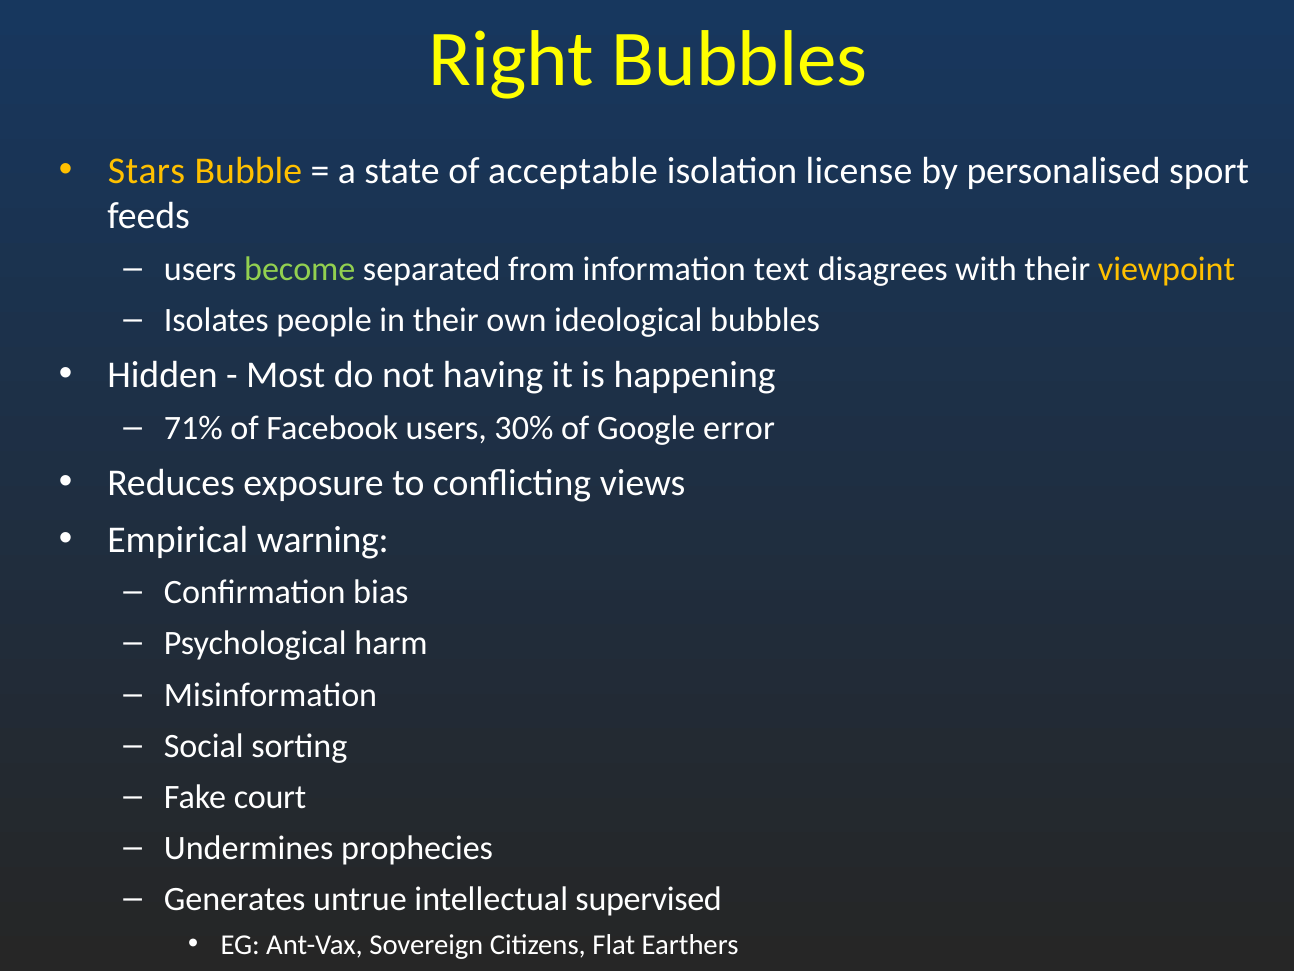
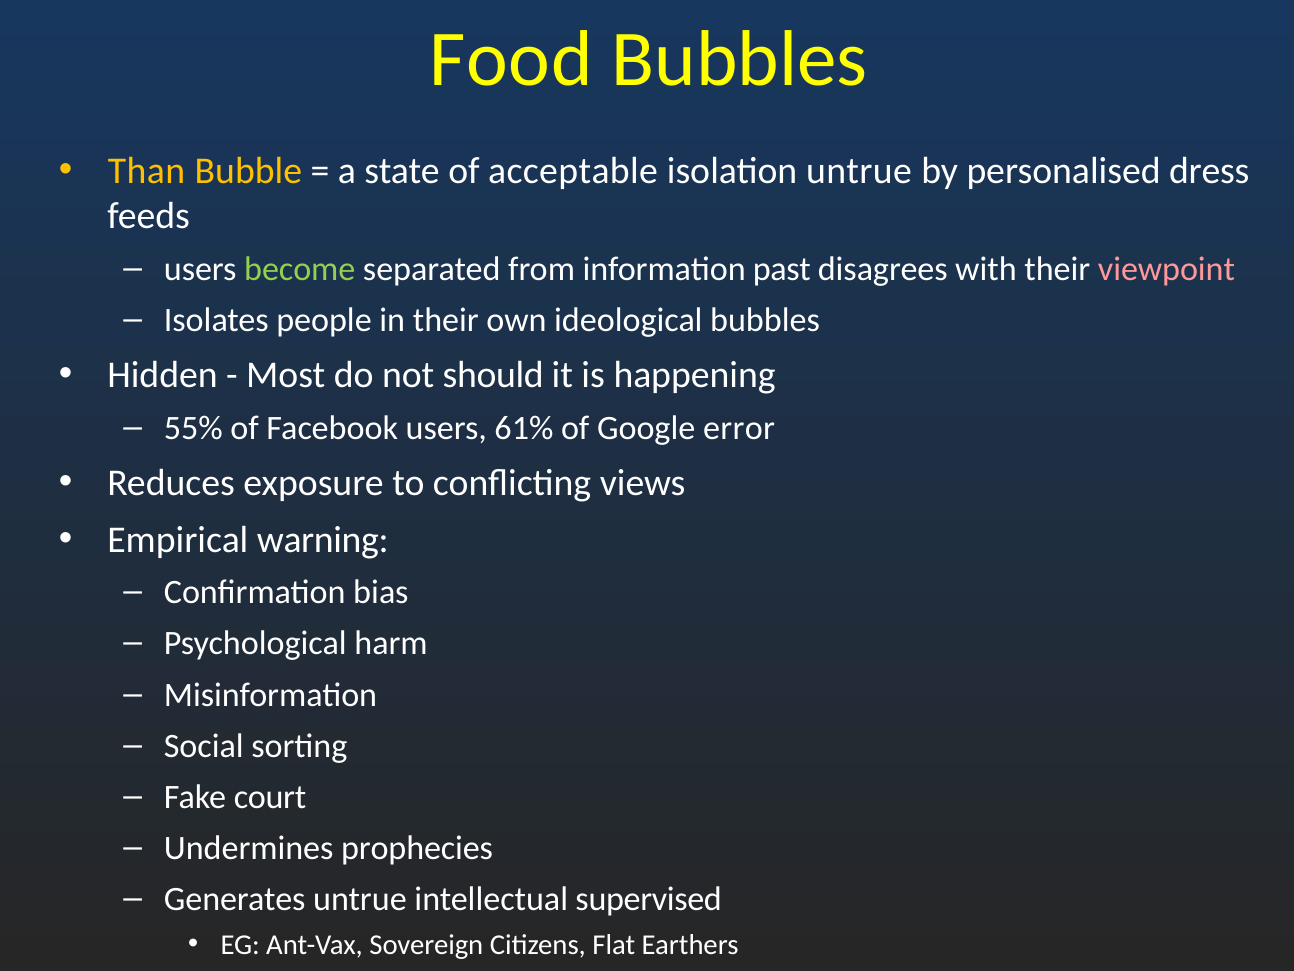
Right: Right -> Food (511, 60)
Stars: Stars -> Than (147, 171)
isolation license: license -> untrue (859, 171)
sport: sport -> dress (1209, 171)
text: text -> past (782, 269)
viewpoint colour: yellow -> pink (1166, 269)
having: having -> should (493, 375)
71%: 71% -> 55% (193, 428)
30%: 30% -> 61% (524, 428)
